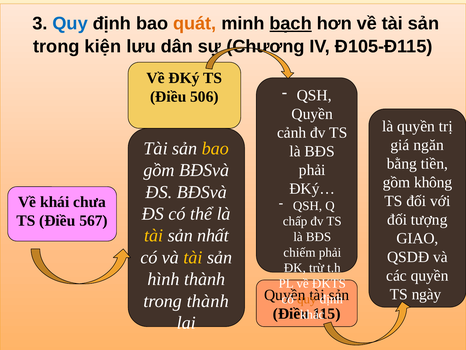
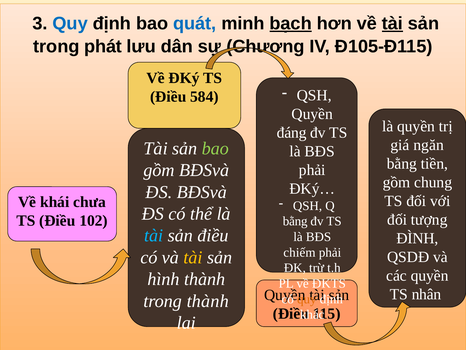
quát colour: orange -> blue (195, 24)
tài underline: none -> present (392, 24)
kiện: kiện -> phát (103, 46)
506: 506 -> 584 (204, 97)
cảnh: cảnh -> đáng (292, 133)
bao colour: yellow -> light green (215, 148)
không: không -> chung (433, 182)
567: 567 -> 102 (94, 220)
chấp: chấp -> bằng (295, 221)
tài colour: yellow -> light blue (154, 235)
nhất: nhất -> điều (213, 235)
GIAO: GIAO -> ĐÌNH (417, 238)
ngày: ngày -> nhân (427, 294)
